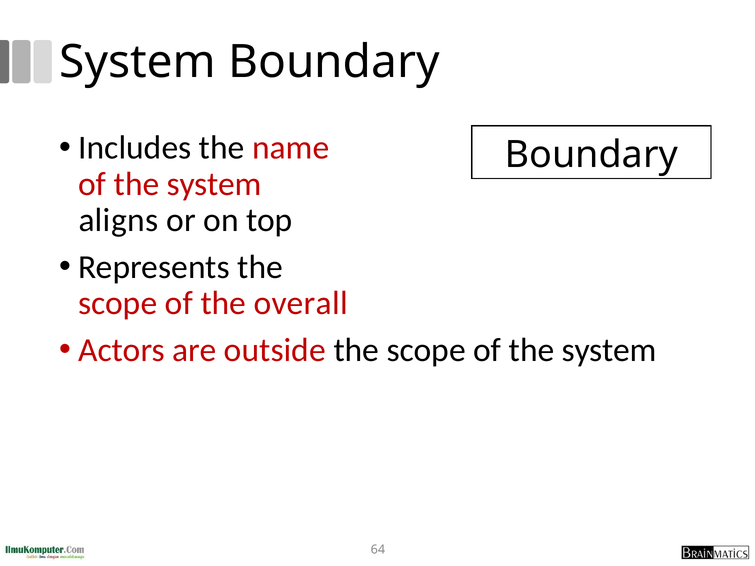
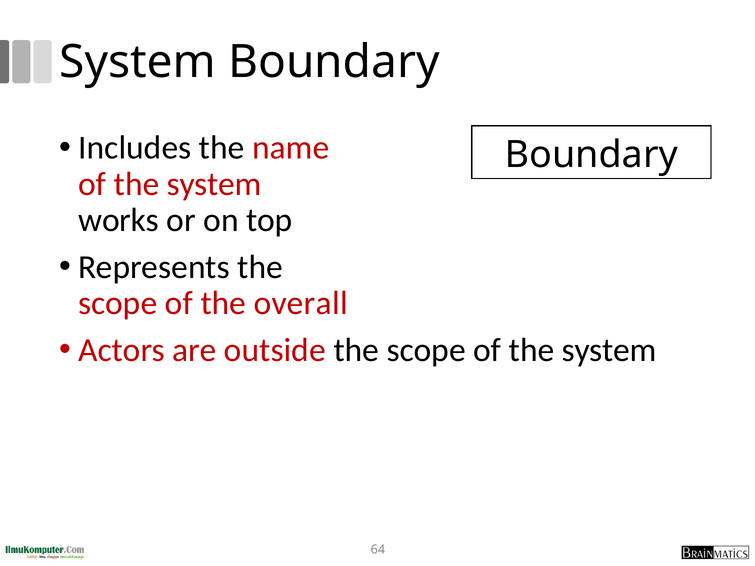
aligns: aligns -> works (119, 221)
